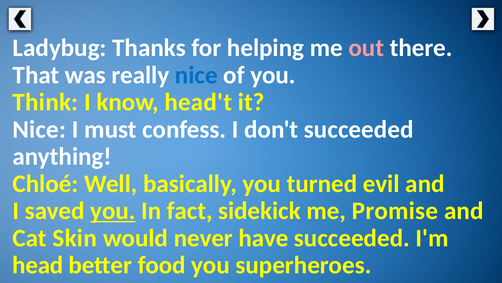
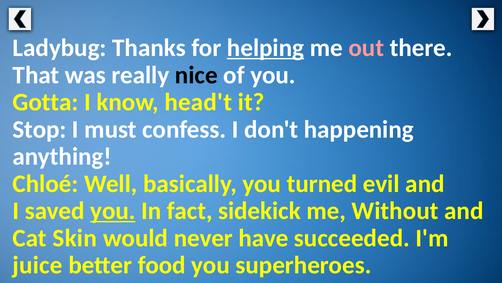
helping underline: none -> present (266, 48)
nice colour: blue -> black (196, 75)
Think: Think -> Gotta (46, 102)
Nice: Nice -> Stop (39, 129)
don't succeeded: succeeded -> happening (359, 129)
Promise: Promise -> Without (395, 210)
head: head -> juice (38, 265)
